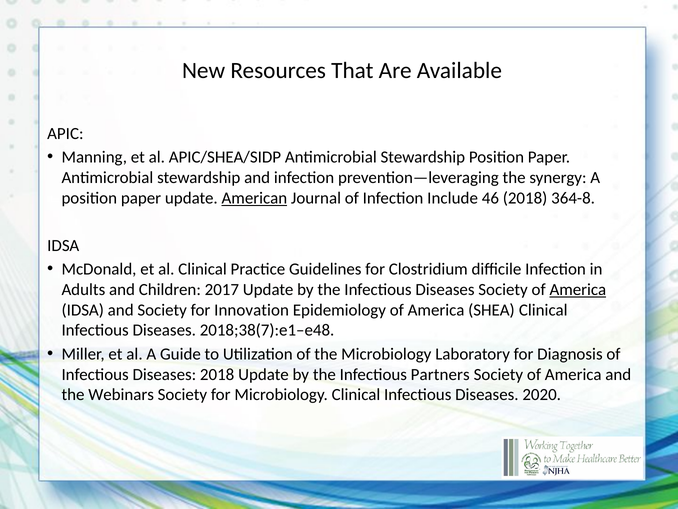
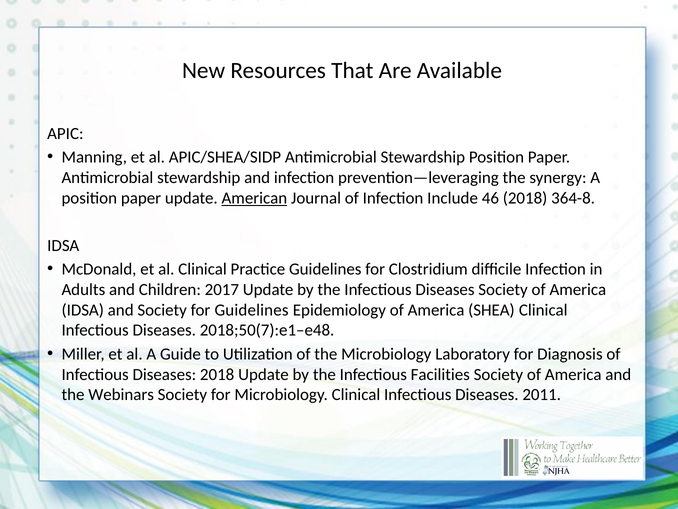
America underline: present -> none (578, 289)
for Innovation: Innovation -> Guidelines (252, 310)
2018;38(7):e1–e48: 2018;38(7):e1–e48 -> 2018;50(7):e1–e48 (267, 330)
Partners: Partners -> Facilities (440, 374)
2020: 2020 -> 2011 (542, 394)
